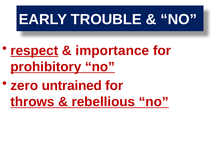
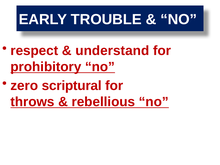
respect underline: present -> none (34, 51)
importance: importance -> understand (112, 51)
untrained: untrained -> scriptural (72, 86)
